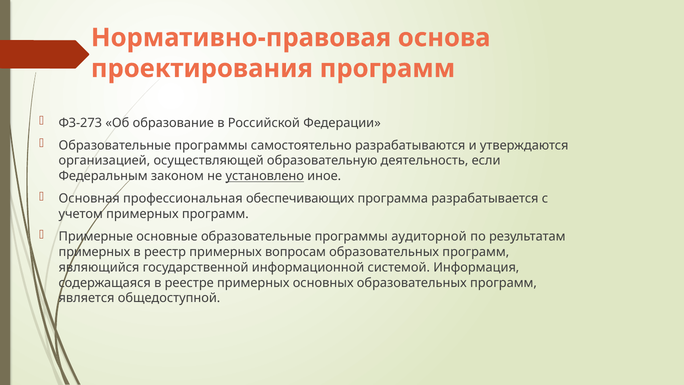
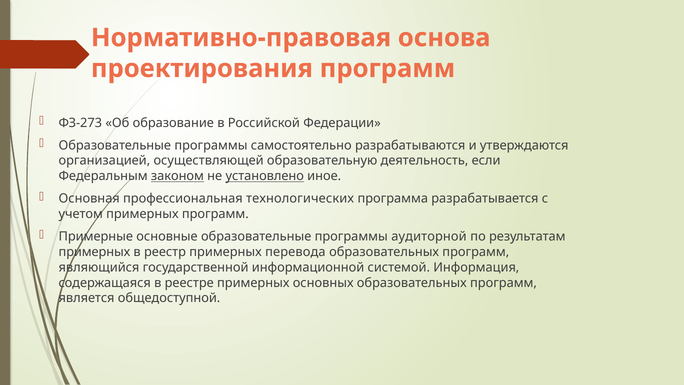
законом underline: none -> present (177, 176)
обеспечивающих: обеспечивающих -> технологических (300, 199)
вопросам: вопросам -> перевода (295, 252)
